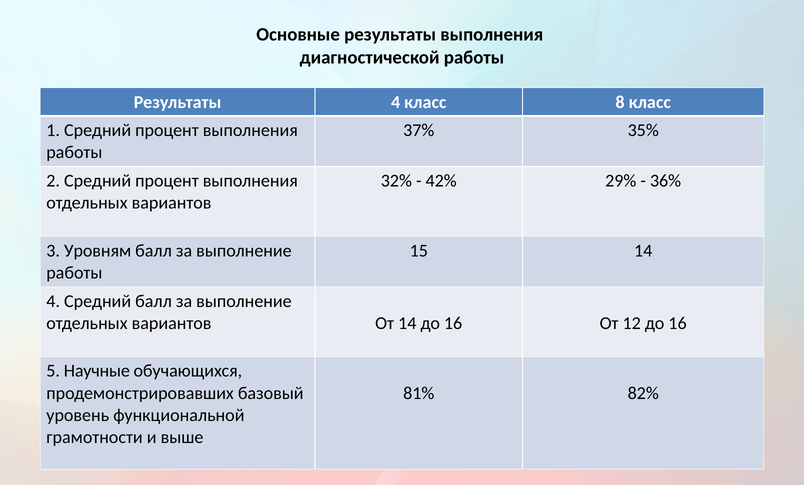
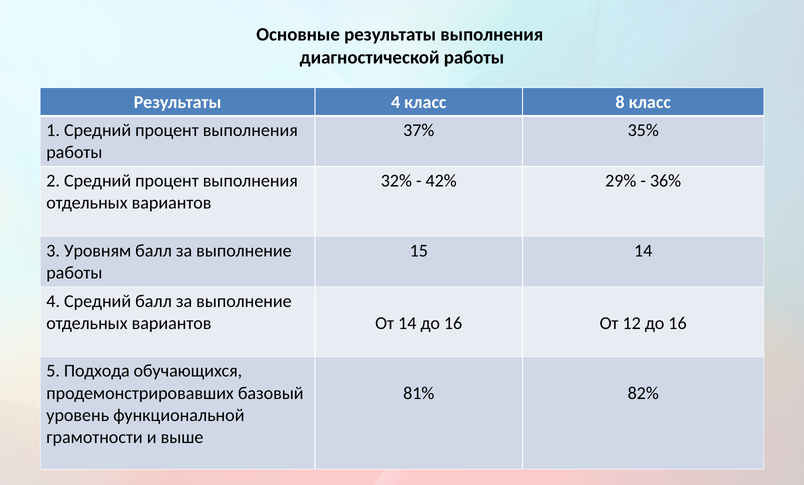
Научные: Научные -> Подхода (97, 371)
